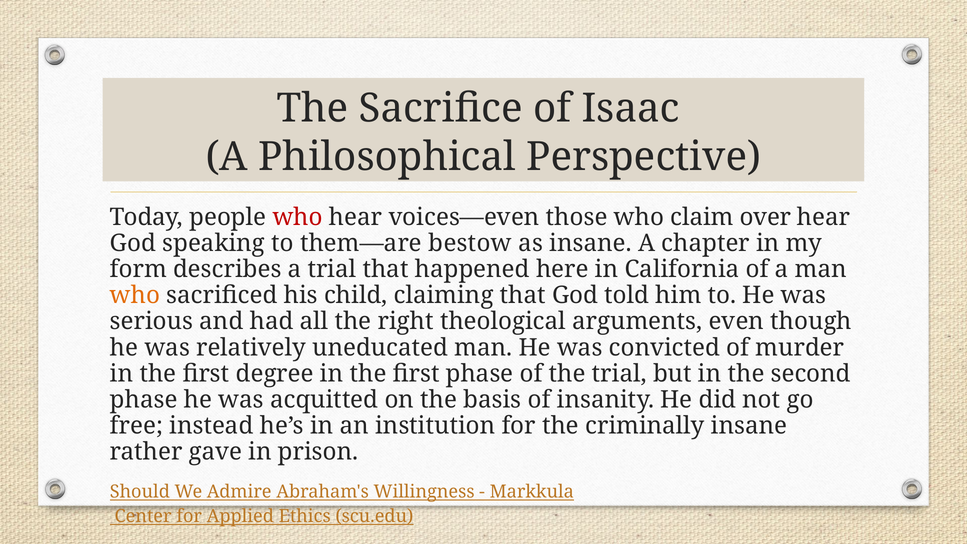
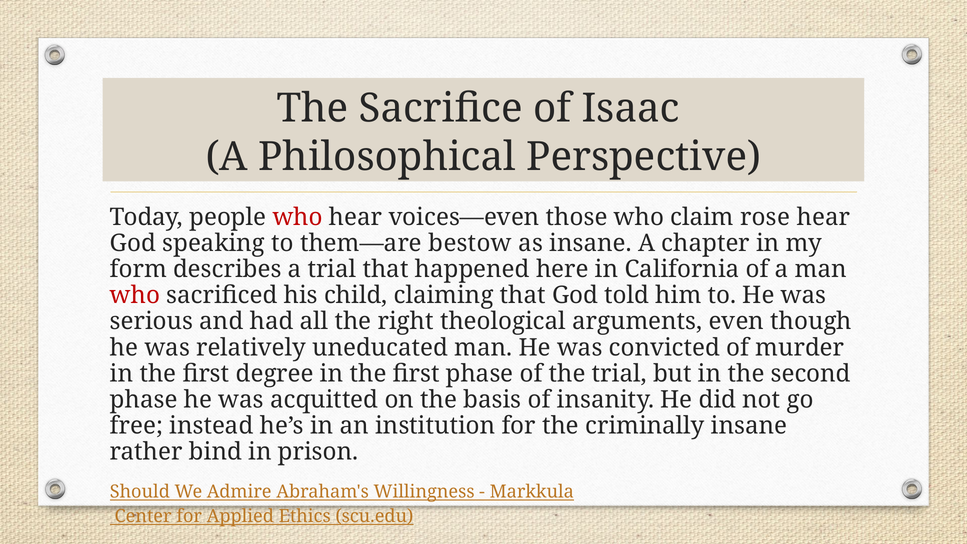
over: over -> rose (765, 217)
who colour: orange -> red (135, 295)
gave: gave -> bind (215, 452)
